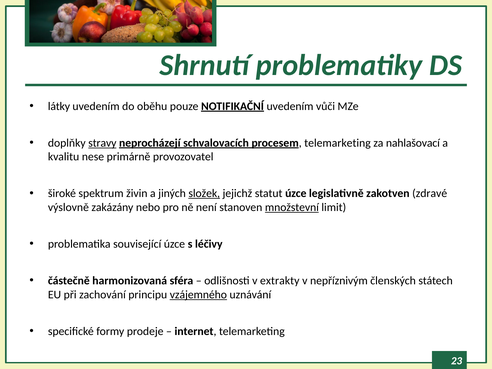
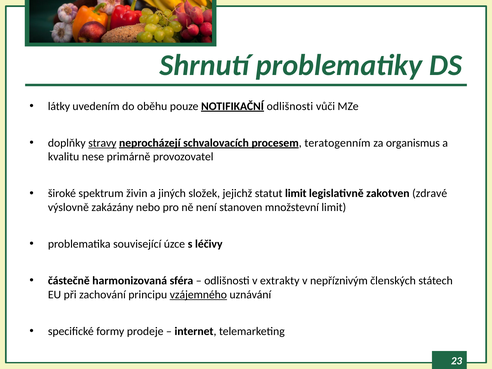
NOTIFIKAČNÍ uvedením: uvedením -> odlišnosti (290, 106)
procesem telemarketing: telemarketing -> teratogenním (337, 143)
nahlašovací: nahlašovací -> organismus (413, 143)
složek underline: present -> none (204, 193)
statut úzce: úzce -> limit (296, 193)
množstevní underline: present -> none (292, 207)
